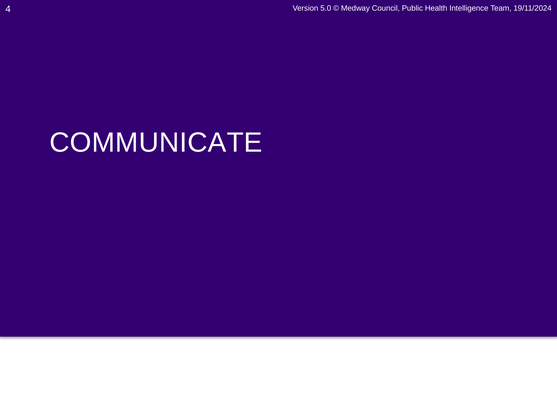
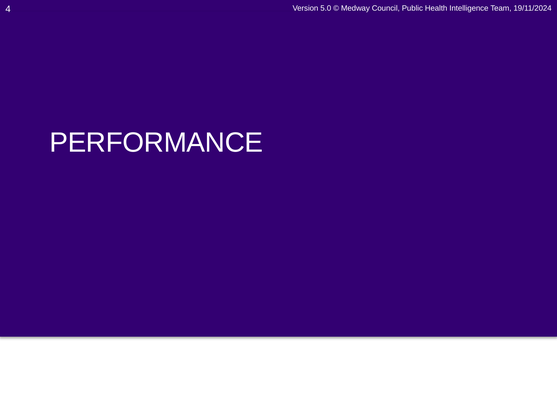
COMMUNICATE: COMMUNICATE -> PERFORMANCE (156, 143)
